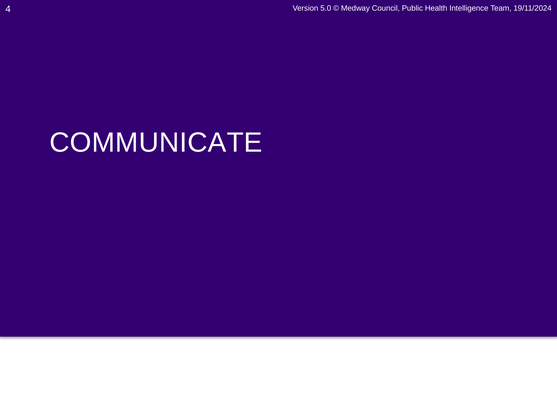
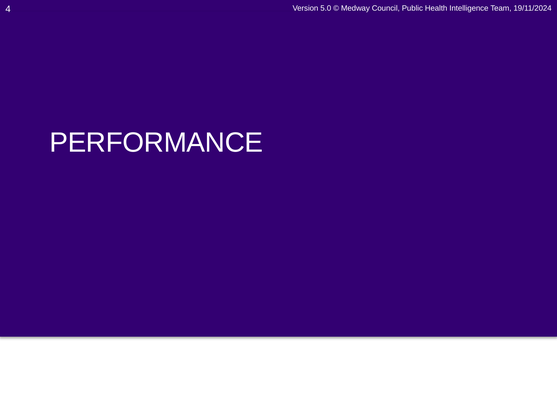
COMMUNICATE: COMMUNICATE -> PERFORMANCE (156, 143)
